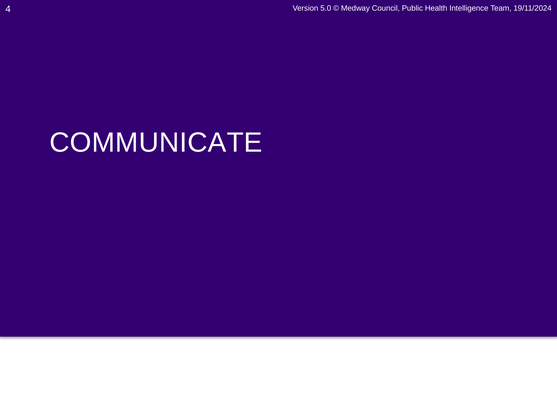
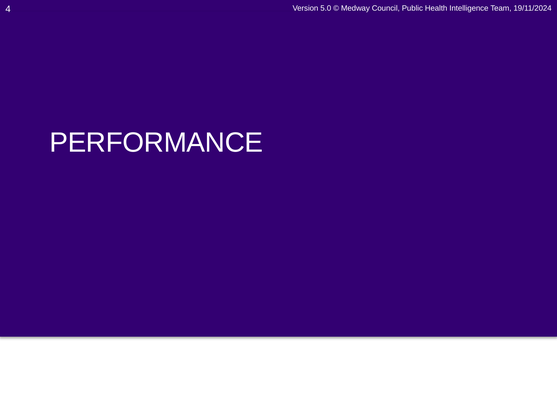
COMMUNICATE: COMMUNICATE -> PERFORMANCE (156, 143)
